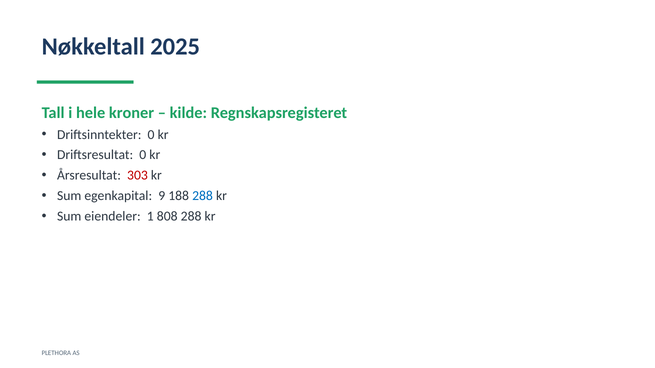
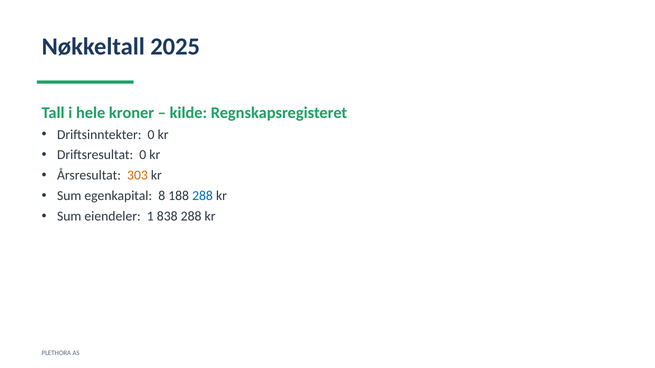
303 colour: red -> orange (137, 176)
9: 9 -> 8 (162, 196)
808: 808 -> 838 (167, 217)
